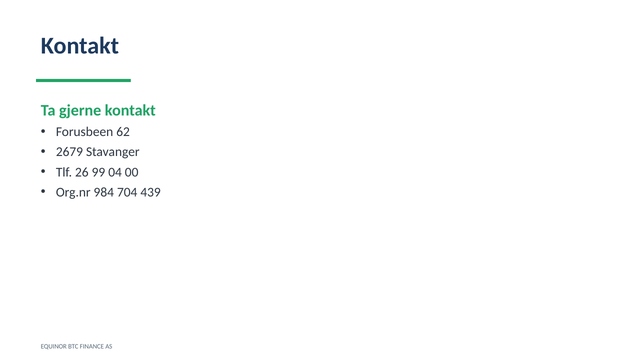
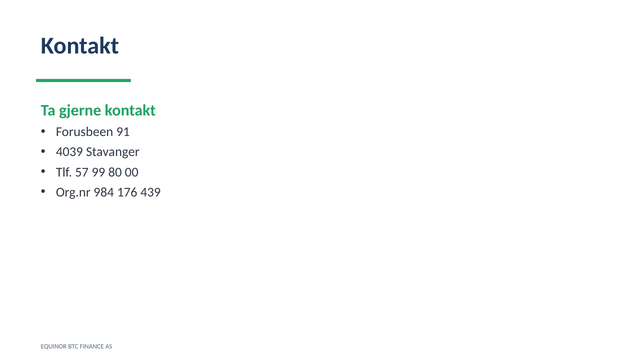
62: 62 -> 91 (123, 132)
2679: 2679 -> 4039 (69, 152)
26: 26 -> 57 (82, 172)
04: 04 -> 80 (115, 172)
704: 704 -> 176 (127, 192)
